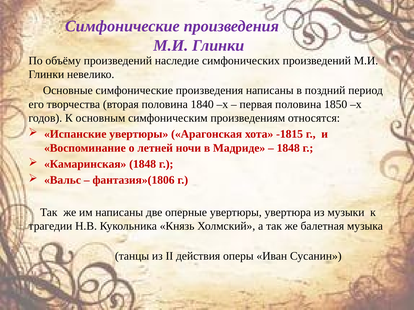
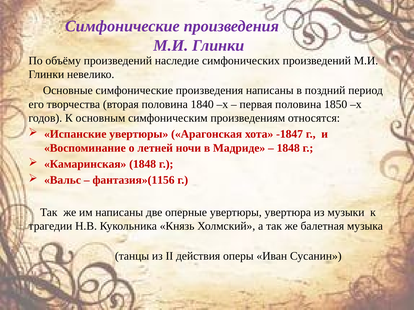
-1815: -1815 -> -1847 (290, 134)
фантазия»(1806: фантазия»(1806 -> фантазия»(1156 (134, 180)
